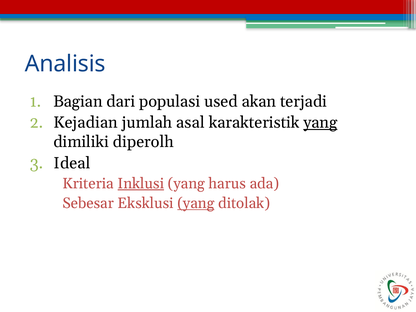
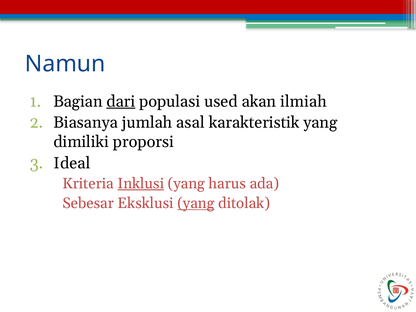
Analisis: Analisis -> Namun (65, 64)
dari underline: none -> present (121, 101)
terjadi: terjadi -> ilmiah (303, 101)
Kejadian: Kejadian -> Biasanya (86, 122)
yang underline: present -> none (320, 122)
diperolh: diperolh -> proporsi (143, 142)
